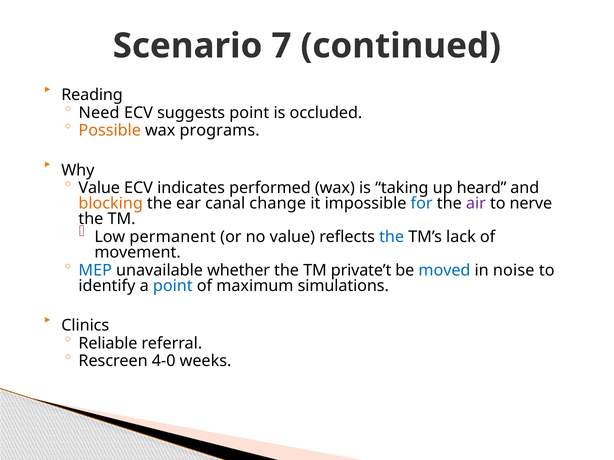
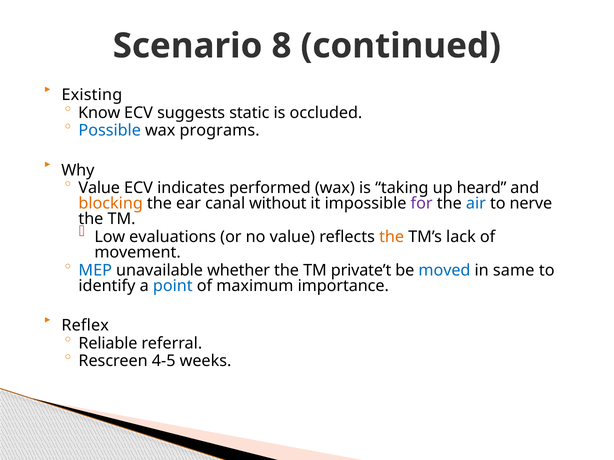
7: 7 -> 8 (282, 46)
Reading: Reading -> Existing (92, 95)
Need: Need -> Know (99, 113)
suggests point: point -> static (249, 113)
Possible colour: orange -> blue (110, 131)
change: change -> without (278, 204)
for colour: blue -> purple (422, 204)
air colour: purple -> blue (476, 204)
permanent: permanent -> evaluations (173, 237)
the colour: blue -> orange (392, 237)
noise: noise -> same (514, 270)
simulations: simulations -> importance (343, 286)
Clinics: Clinics -> Reflex (85, 326)
4-0: 4-0 -> 4-5 (164, 361)
